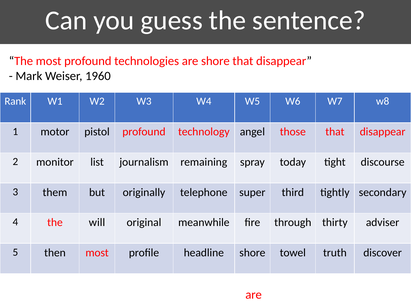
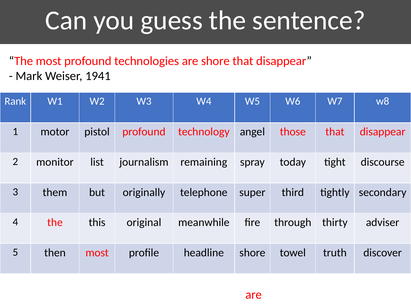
1960: 1960 -> 1941 (98, 76)
will: will -> this (97, 223)
